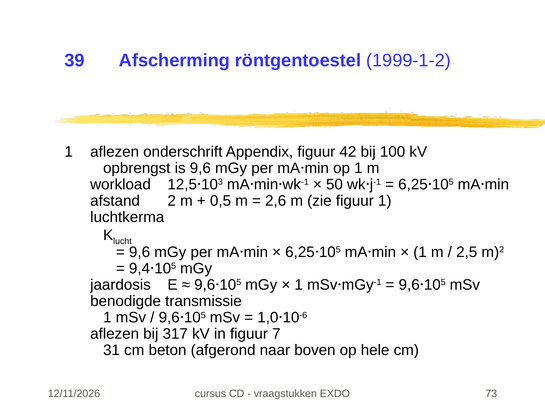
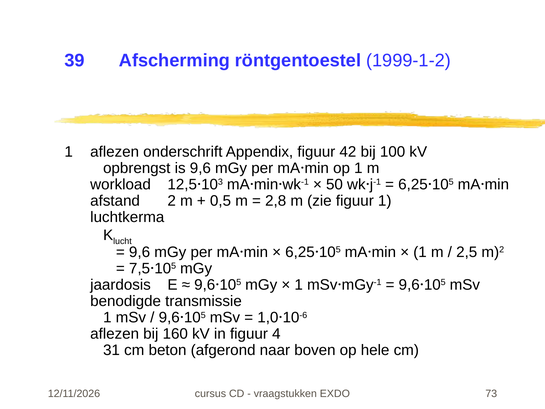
2,6: 2,6 -> 2,8 (276, 201)
9,4: 9,4 -> 7,5 (140, 268)
317: 317 -> 160 (175, 334)
7: 7 -> 4 (276, 334)
